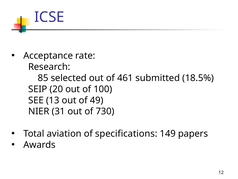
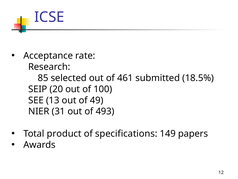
730: 730 -> 493 (105, 111)
aviation: aviation -> product (64, 133)
